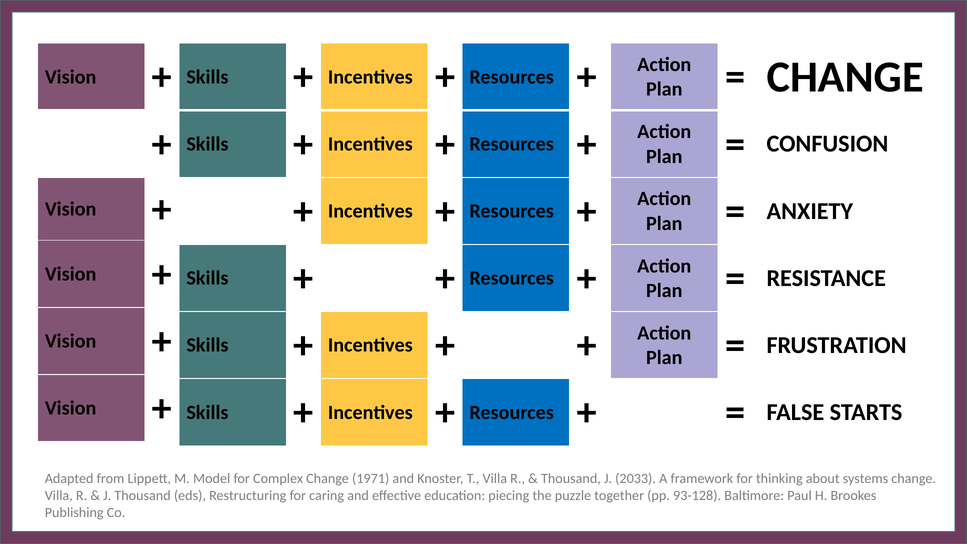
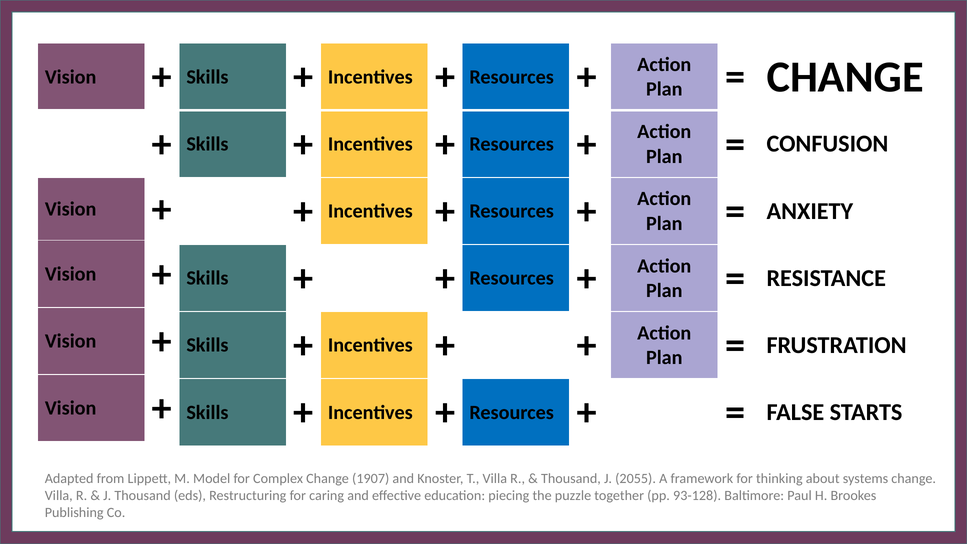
1971: 1971 -> 1907 (371, 479)
2033: 2033 -> 2055 (636, 479)
